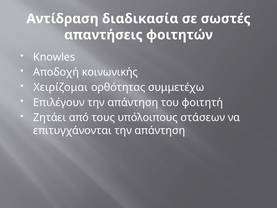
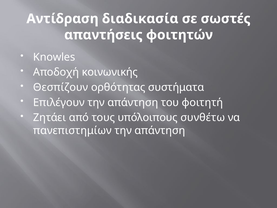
Χειρίζομαι: Χειρίζομαι -> Θεσπίζουν (61, 87)
συμμετέχω: συμμετέχω -> συστήματα (176, 87)
στάσεων: στάσεων -> συνθέτω (203, 117)
επιτυγχάνονται: επιτυγχάνονται -> πανεπιστημίων (72, 130)
